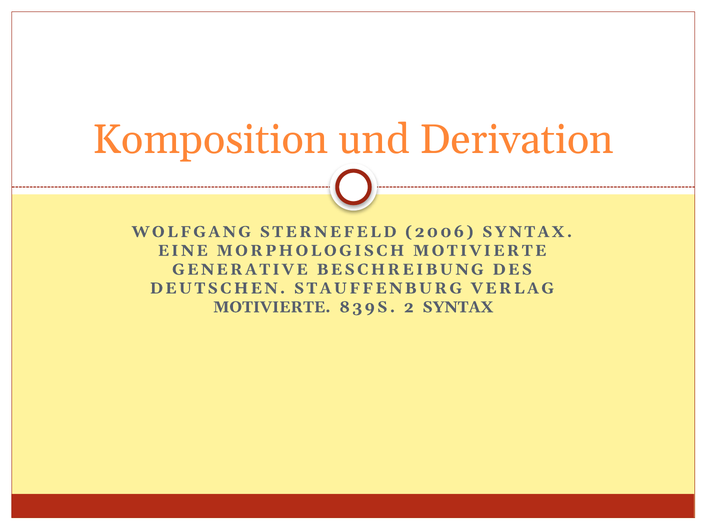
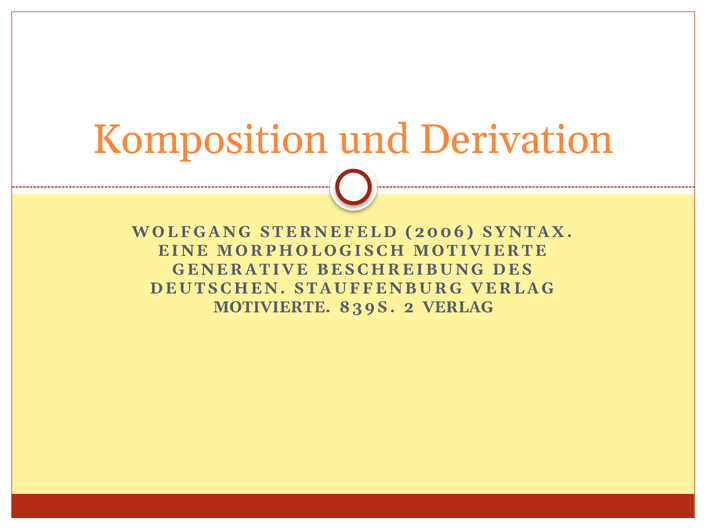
2 SYNTAX: SYNTAX -> VERLAG (458, 307)
